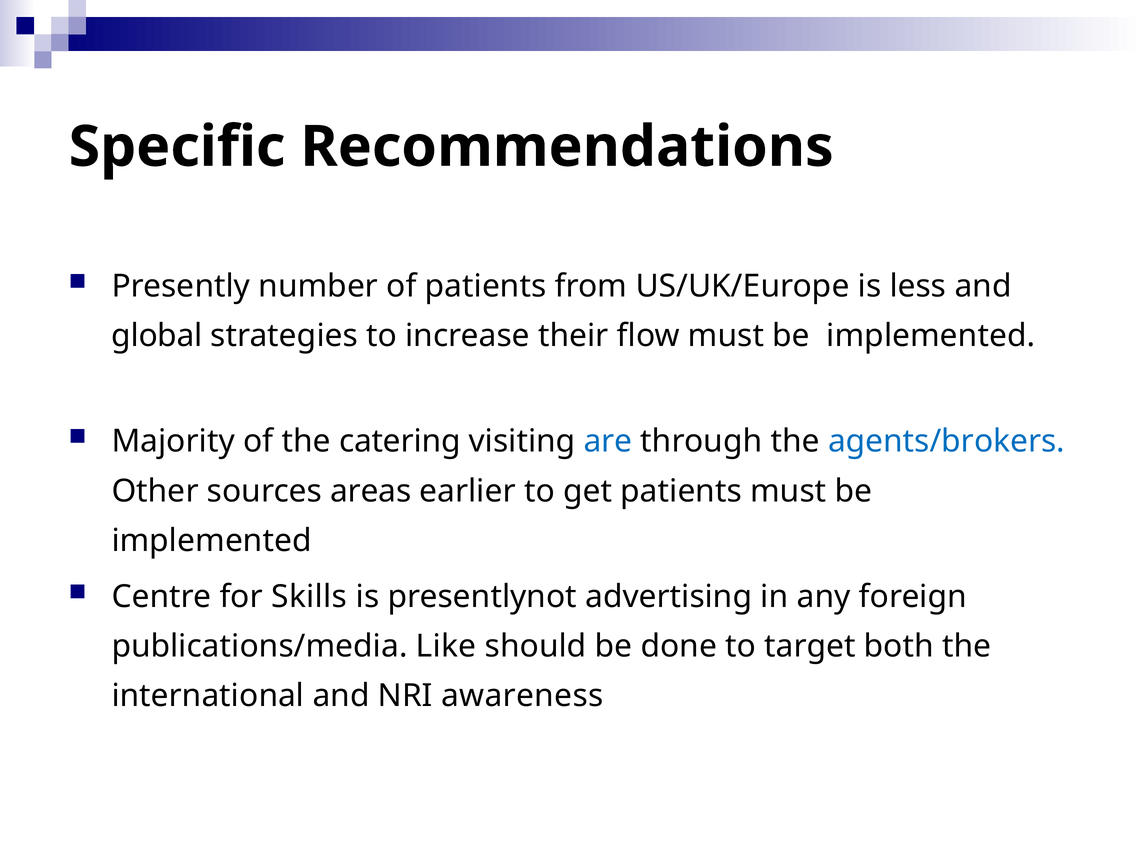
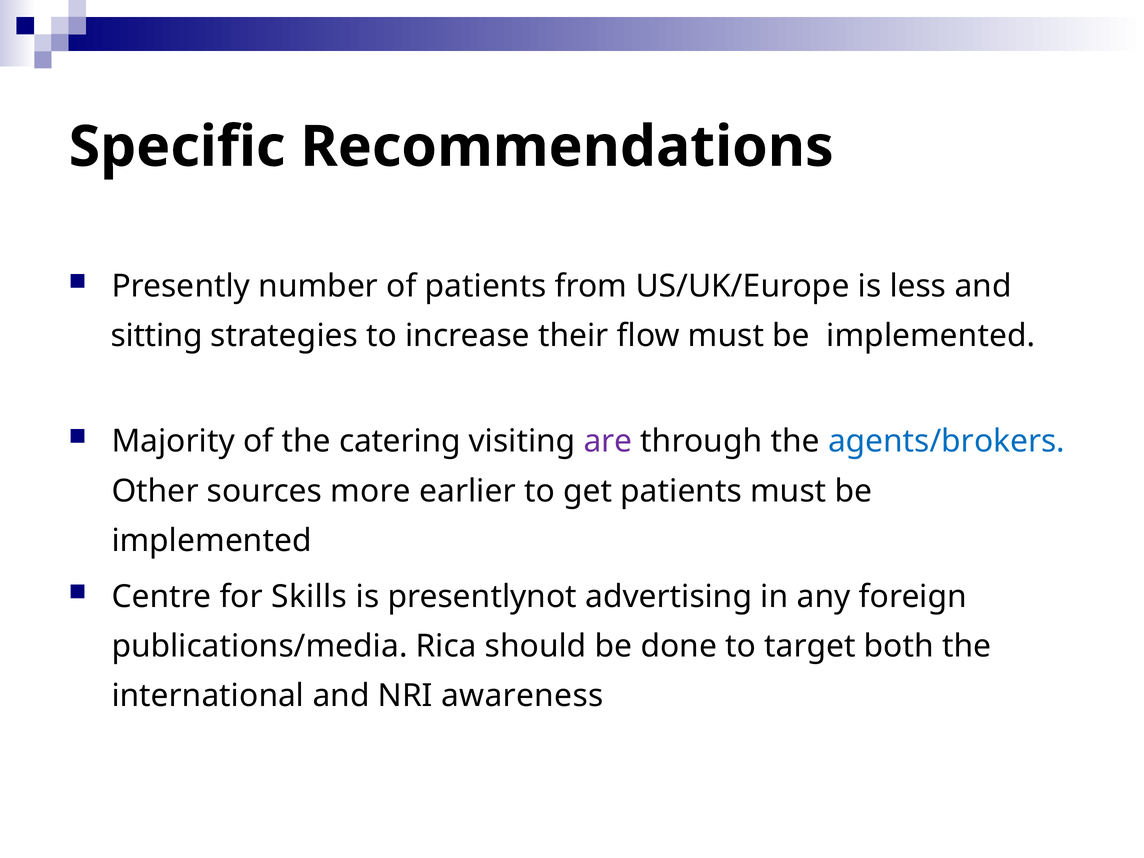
global: global -> sitting (157, 336)
are colour: blue -> purple (608, 441)
areas: areas -> more (371, 491)
Like: Like -> Rica (446, 646)
